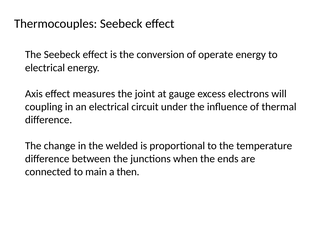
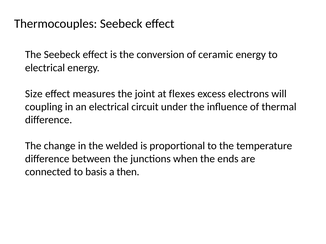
operate: operate -> ceramic (216, 55)
Axis: Axis -> Size (34, 94)
gauge: gauge -> flexes (182, 94)
main: main -> basis (96, 172)
